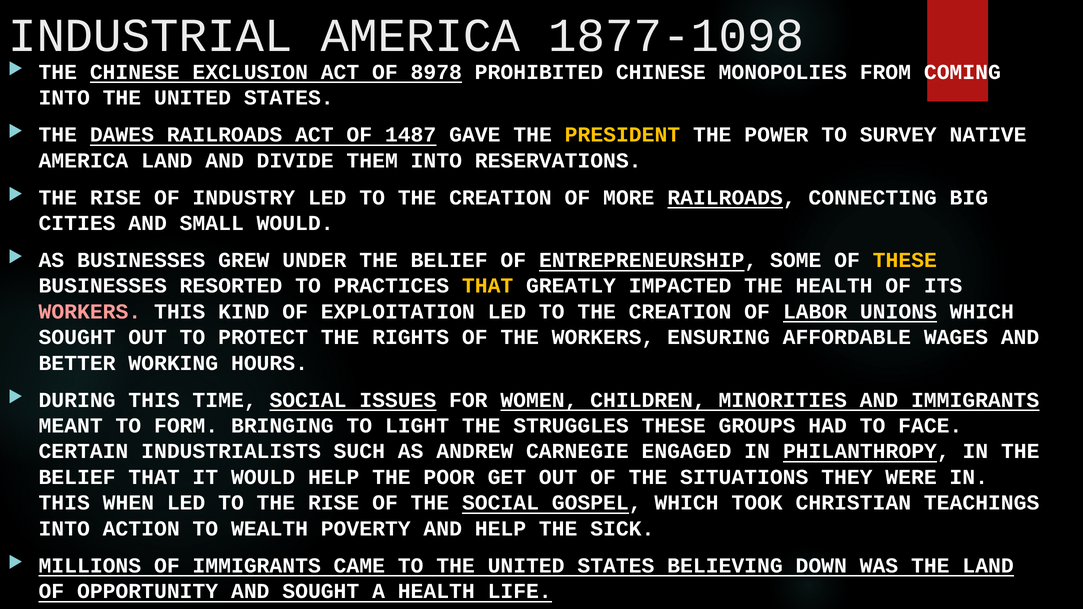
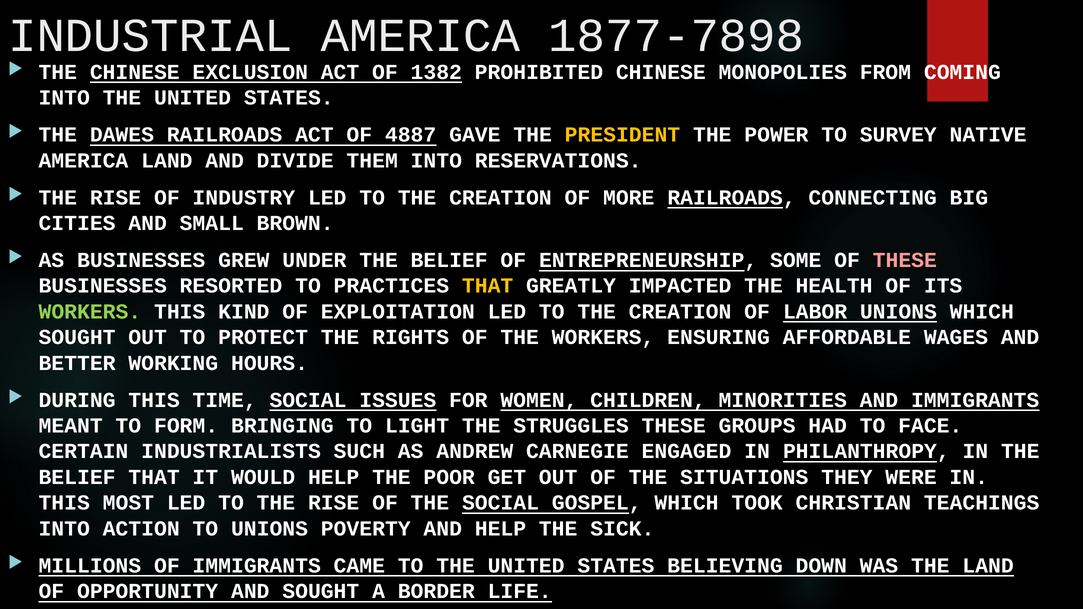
1877-1098: 1877-1098 -> 1877-7898 (676, 36)
8978: 8978 -> 1382 (436, 72)
1487: 1487 -> 4887 (411, 135)
SMALL WOULD: WOULD -> BROWN (295, 223)
THESE colour: yellow -> pink (905, 260)
WORKERS colour: pink -> light green (90, 312)
WHEN: WHEN -> MOST (128, 503)
TO WEALTH: WEALTH -> UNIONS (270, 529)
A HEALTH: HEALTH -> BORDER (436, 591)
